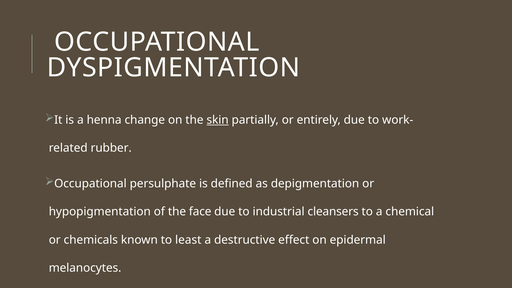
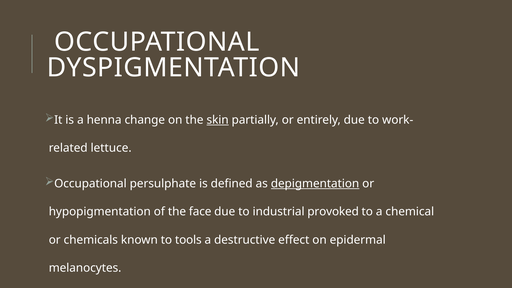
rubber: rubber -> lettuce (111, 148)
depigmentation underline: none -> present (315, 184)
cleansers: cleansers -> provoked (333, 212)
least: least -> tools (188, 240)
